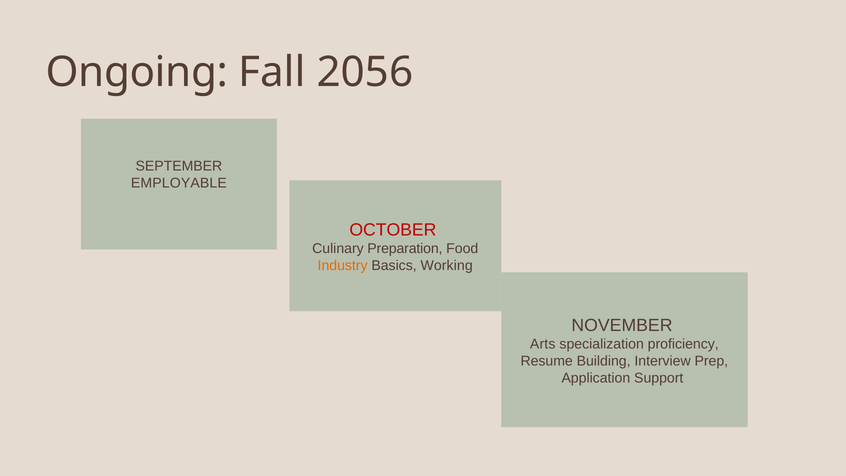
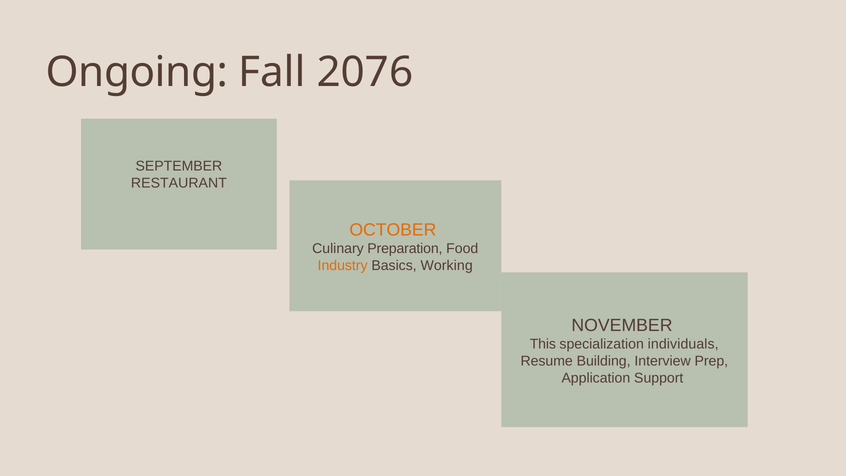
2056: 2056 -> 2076 (365, 72)
EMPLOYABLE: EMPLOYABLE -> RESTAURANT (179, 183)
OCTOBER colour: red -> orange (393, 230)
Arts: Arts -> This (543, 344)
proficiency: proficiency -> individuals (683, 344)
